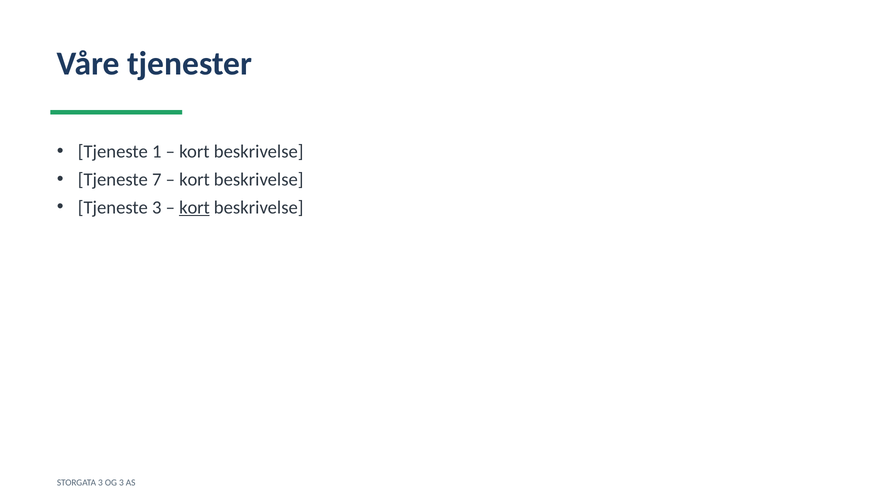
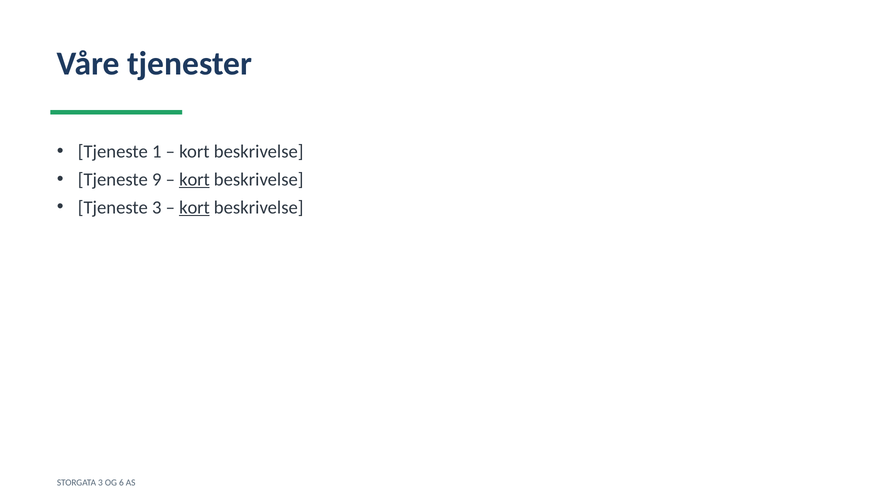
7: 7 -> 9 (157, 179)
kort underline: none -> present (194, 179)
OG 3: 3 -> 6 (121, 483)
